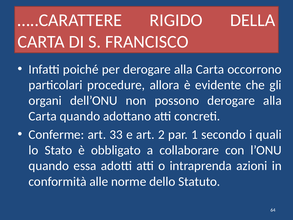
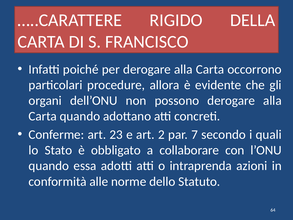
33: 33 -> 23 (116, 134)
1: 1 -> 7 (195, 134)
